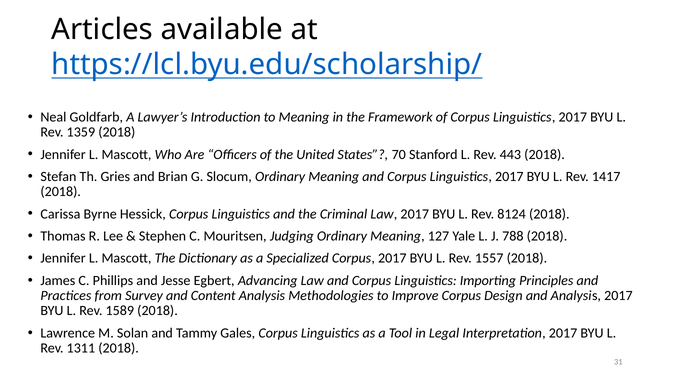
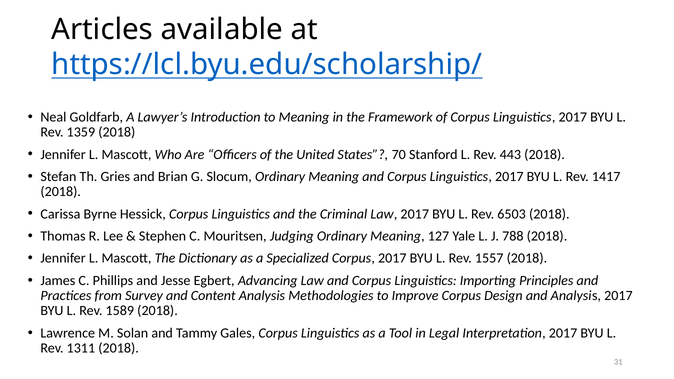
8124: 8124 -> 6503 (512, 214)
